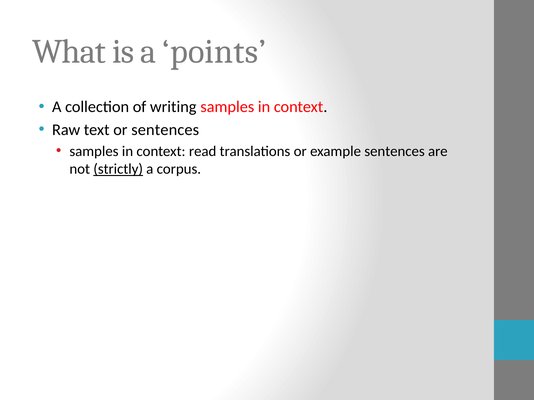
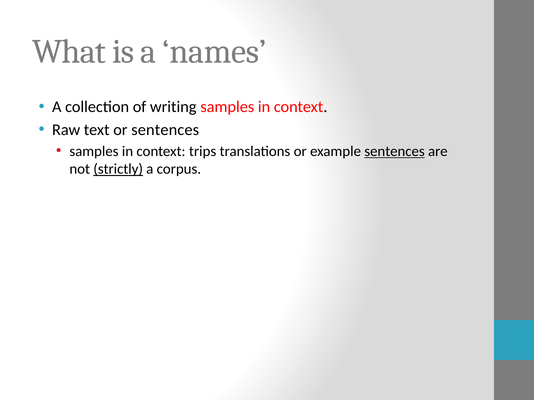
points: points -> names (214, 52)
read: read -> trips (203, 151)
sentences underline: none -> present (395, 151)
